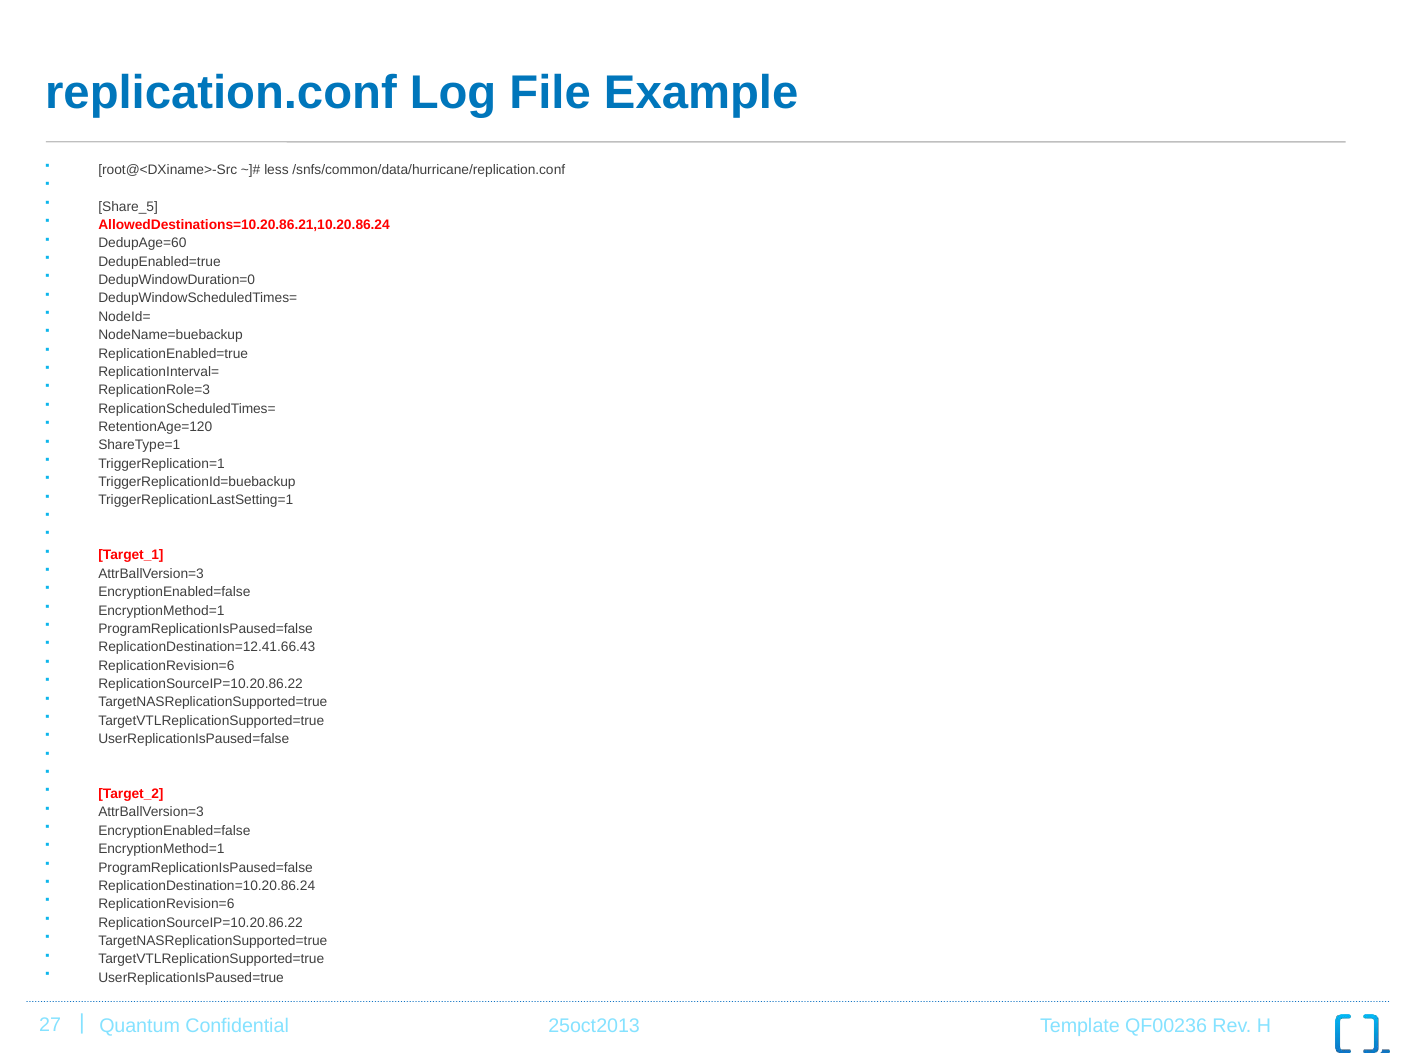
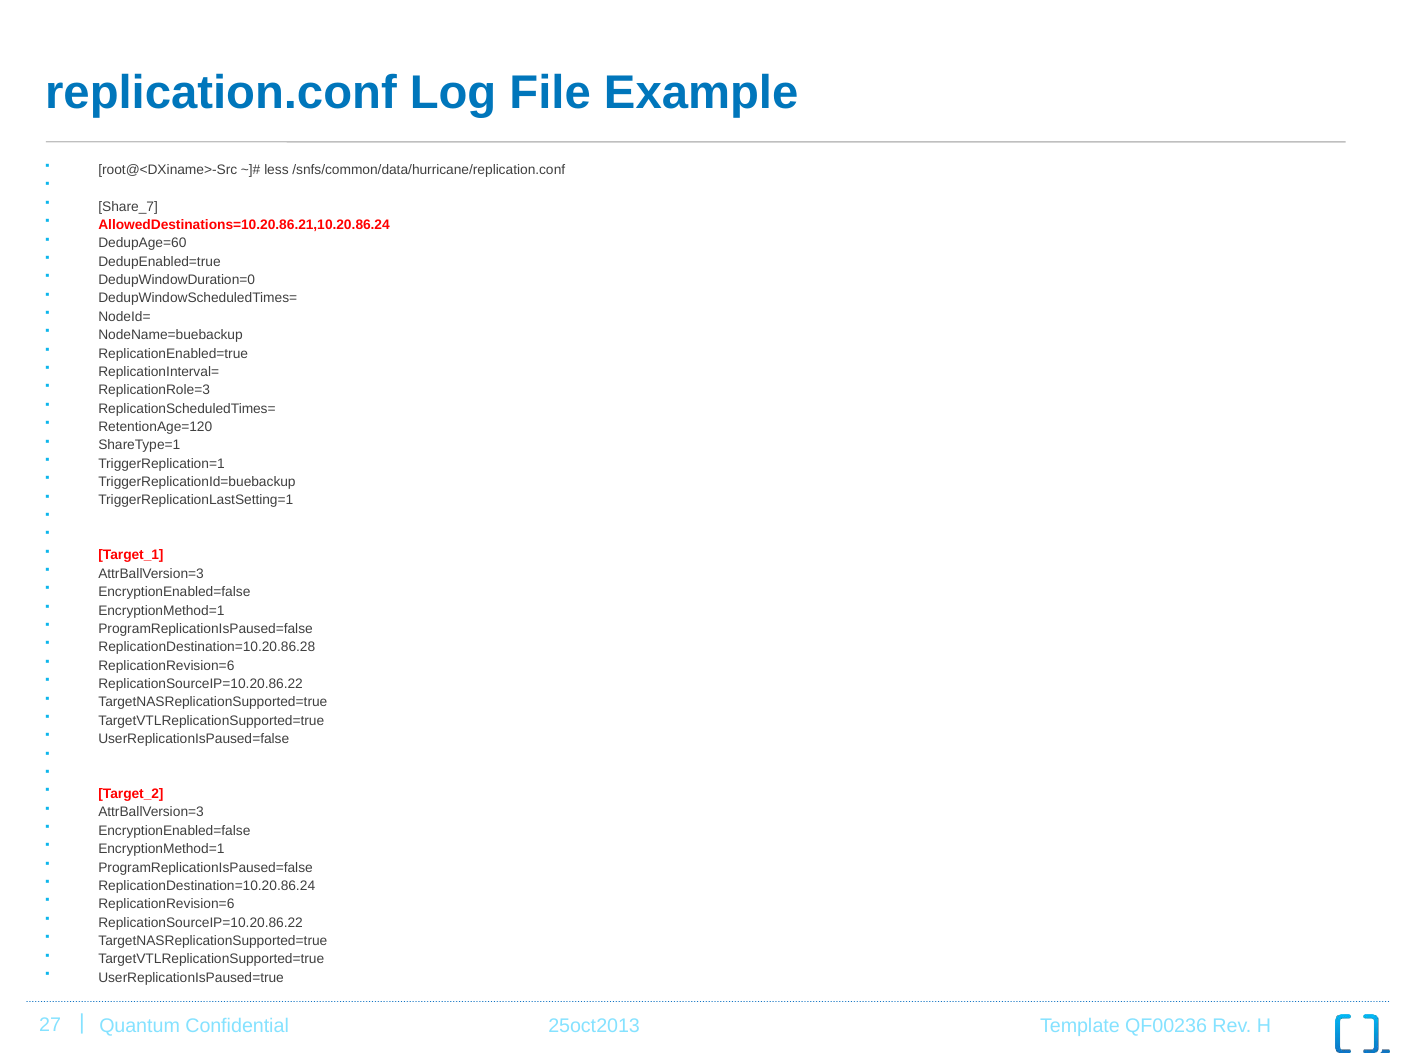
Share_5: Share_5 -> Share_7 (128, 207)
ReplicationDestination=12.41.66.43: ReplicationDestination=12.41.66.43 -> ReplicationDestination=10.20.86.28 (207, 648)
